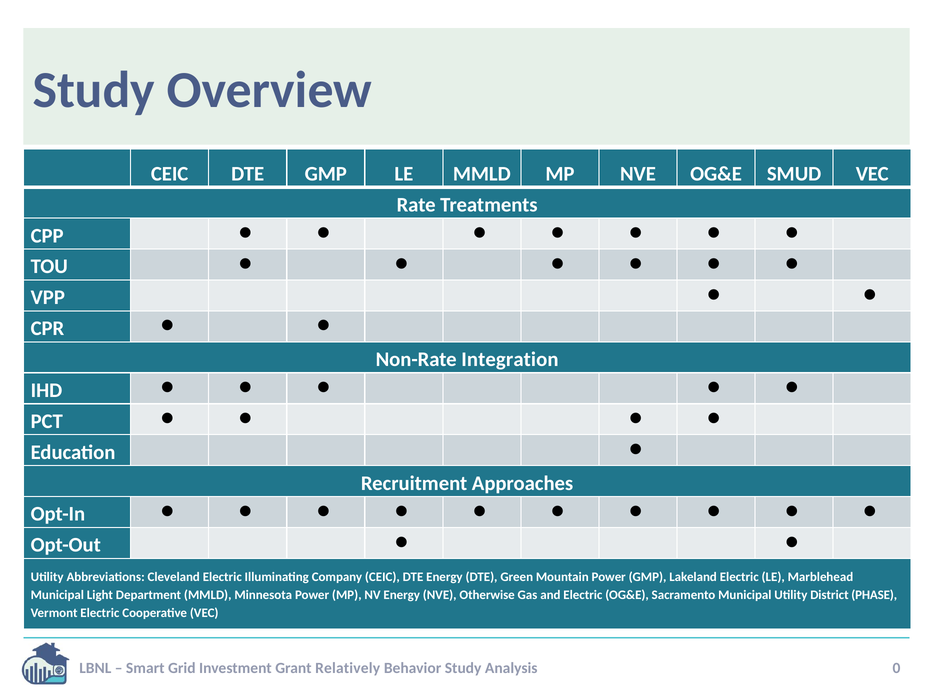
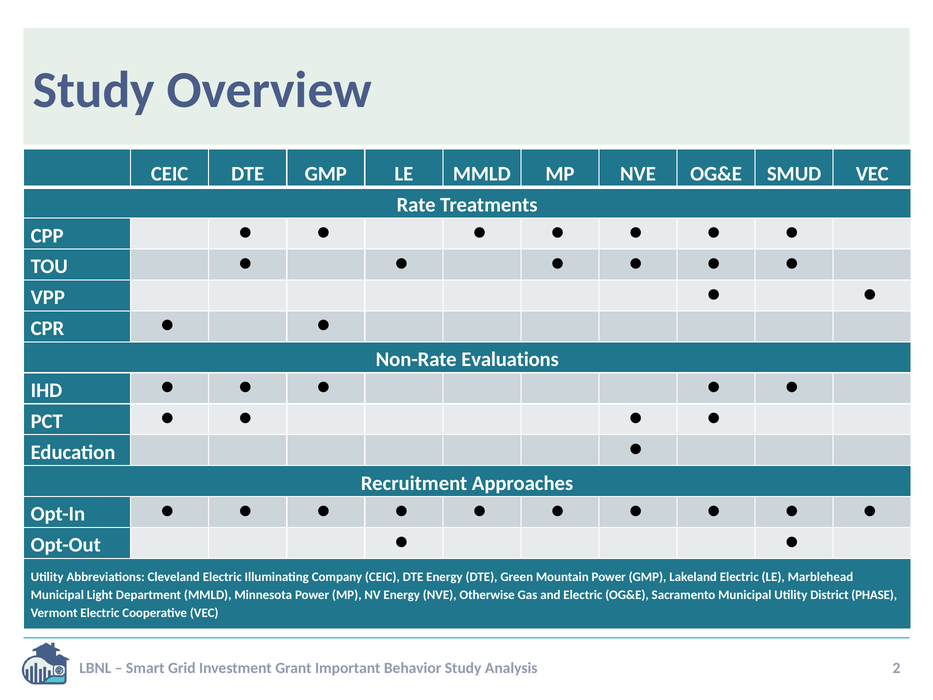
Integration: Integration -> Evaluations (510, 359)
Relatively: Relatively -> Important (348, 668)
0: 0 -> 2 (896, 668)
